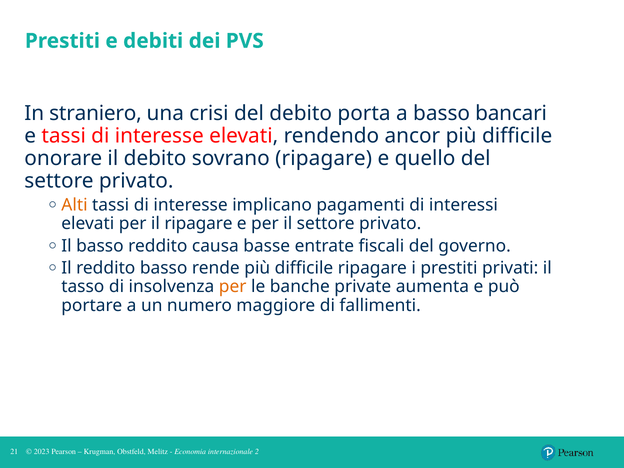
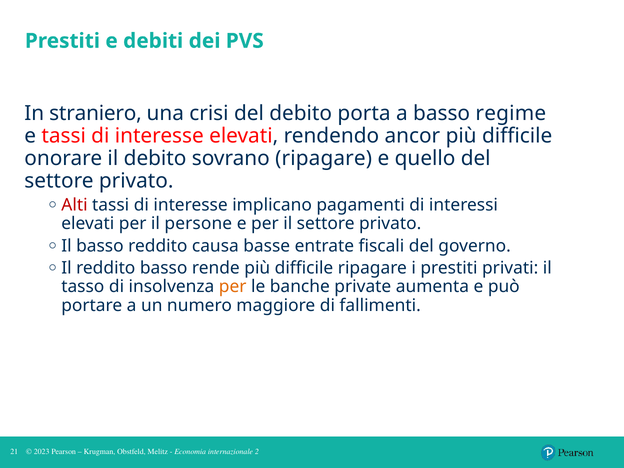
bancari: bancari -> regime (511, 113)
Alti colour: orange -> red (74, 205)
il ripagare: ripagare -> persone (198, 224)
